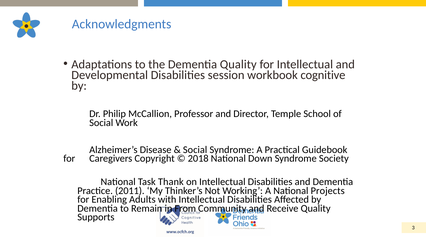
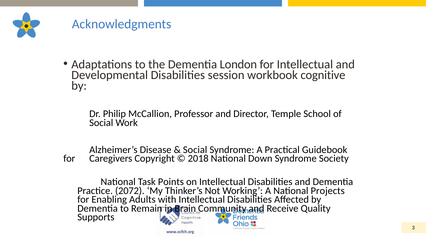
Dementia Quality: Quality -> London (238, 64)
Thank: Thank -> Points (171, 182)
2011: 2011 -> 2072 (130, 190)
From: From -> Brain (185, 208)
